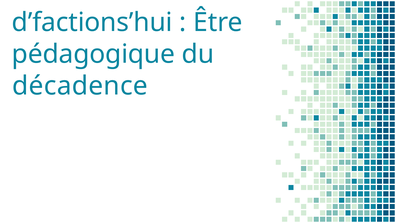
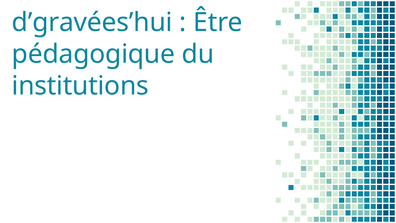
d’factions’hui: d’factions’hui -> d’gravées’hui (92, 22)
décadence: décadence -> institutions (80, 86)
